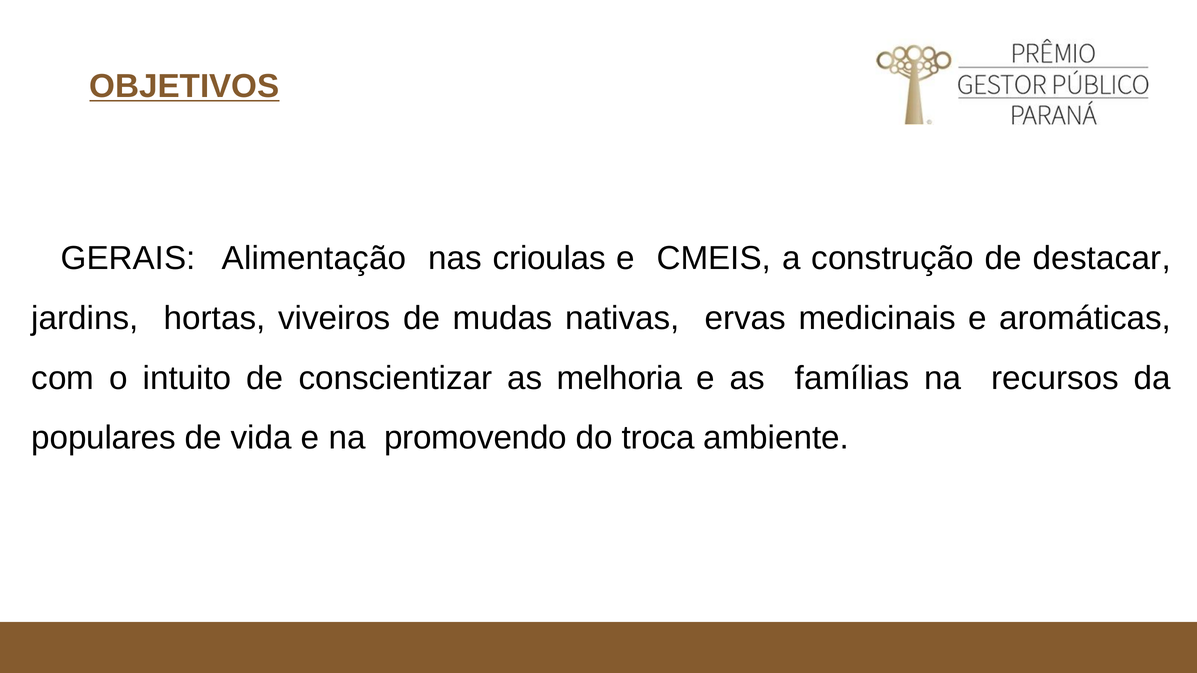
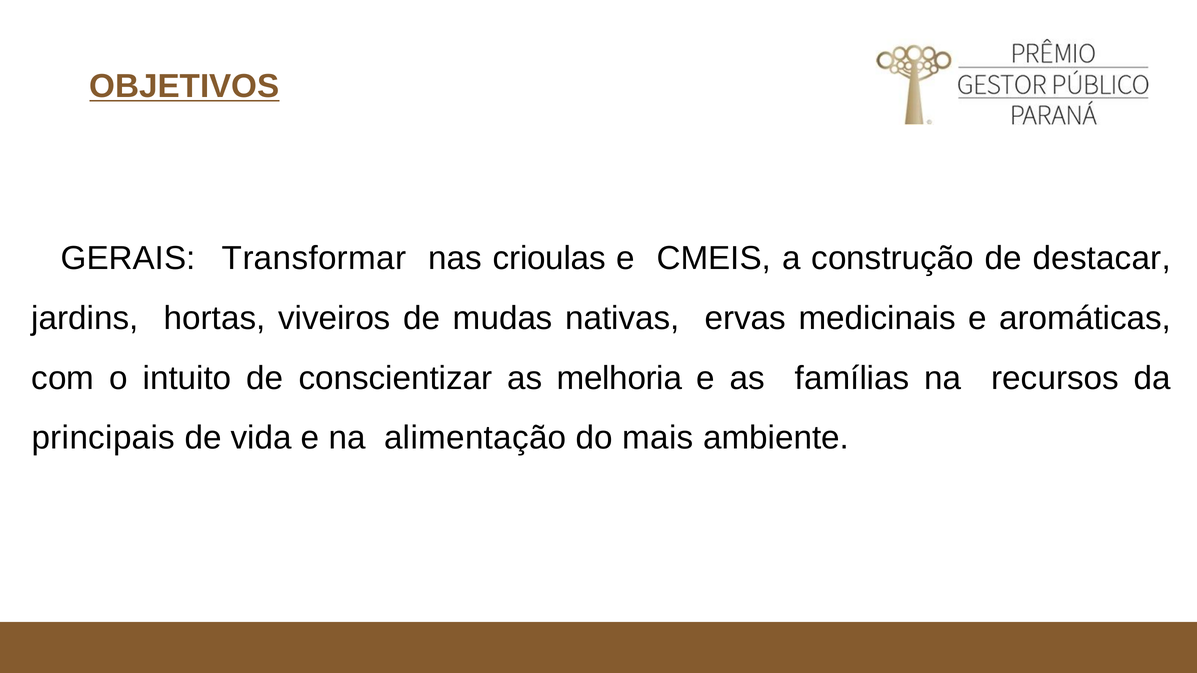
Alimentação: Alimentação -> Transformar (314, 259)
populares: populares -> principais (103, 438)
promovendo: promovendo -> alimentação (475, 438)
troca: troca -> mais (658, 438)
